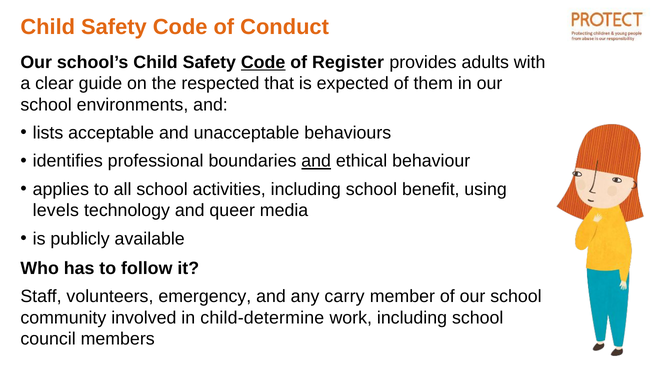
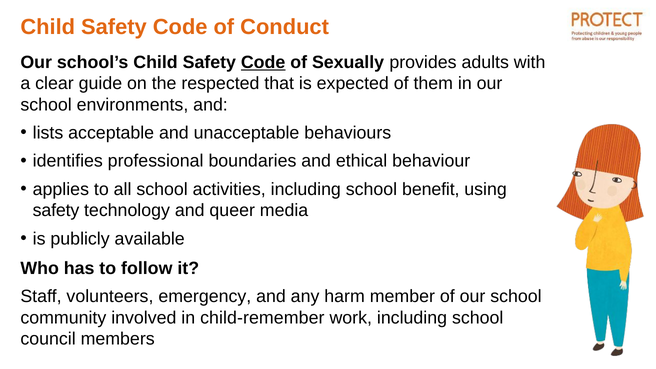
Register: Register -> Sexually (348, 62)
and underline: present -> none (316, 161)
levels: levels -> safety (56, 211)
carry: carry -> harm (345, 296)
child-determine: child-determine -> child-remember (262, 318)
